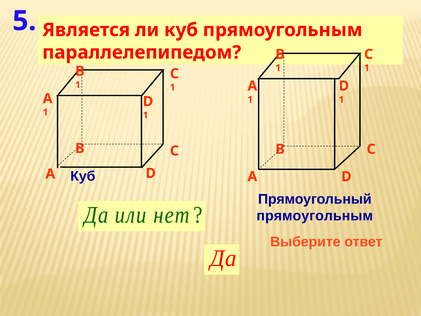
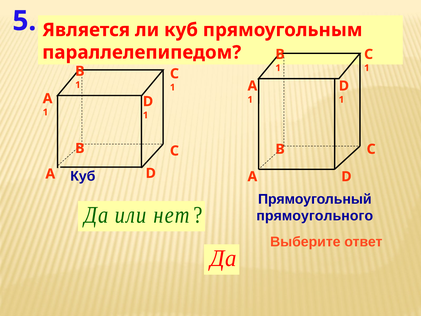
прямоугольным: прямоугольным -> прямоугольного (315, 216)
